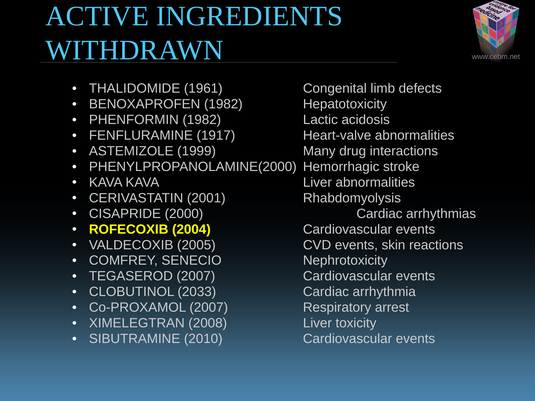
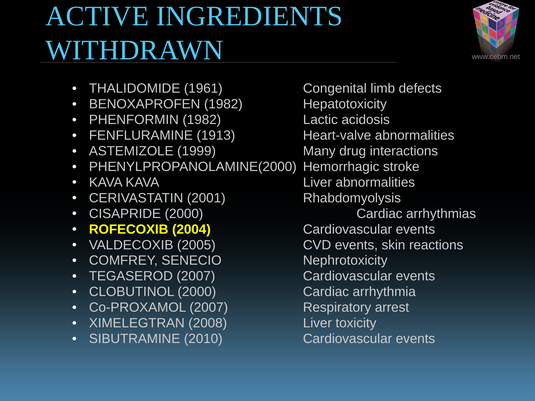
1917: 1917 -> 1913 (216, 136)
CLOBUTINOL 2033: 2033 -> 2000 (197, 292)
